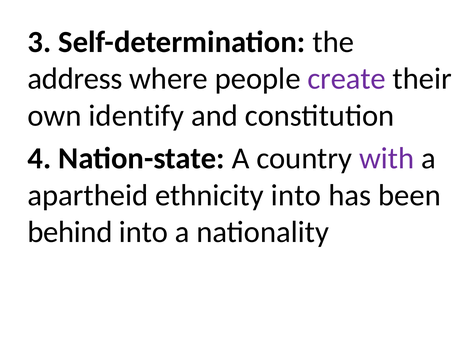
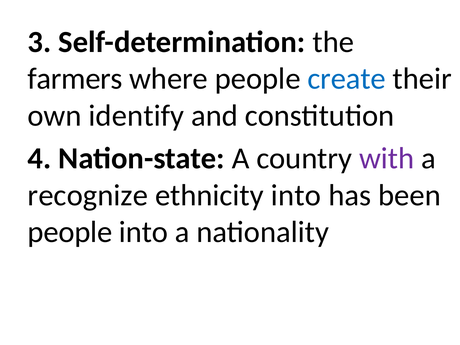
address: address -> farmers (75, 79)
create colour: purple -> blue (347, 79)
apartheid: apartheid -> recognize (88, 195)
behind: behind -> people (70, 232)
